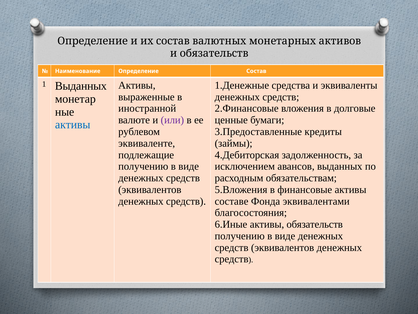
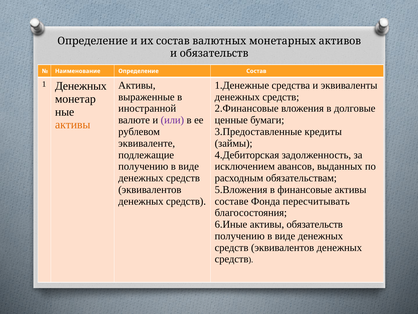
1 Выданных: Выданных -> Денежных (81, 86)
активы colour: blue -> orange (73, 125)
эквивалентами: эквивалентами -> пересчитывать (316, 201)
